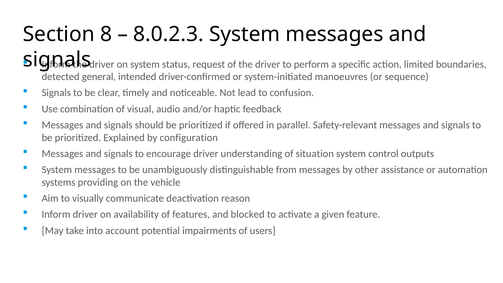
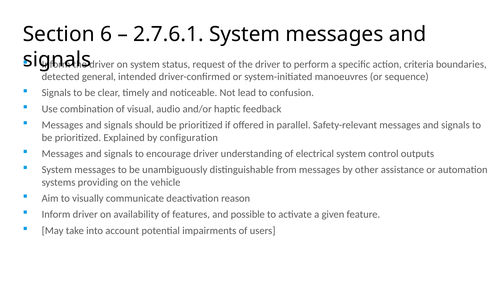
8: 8 -> 6 (106, 34)
8.0.2.3: 8.0.2.3 -> 2.7.6.1 (168, 34)
limited: limited -> criteria (419, 64)
situation: situation -> electrical (315, 154)
blocked: blocked -> possible (248, 214)
